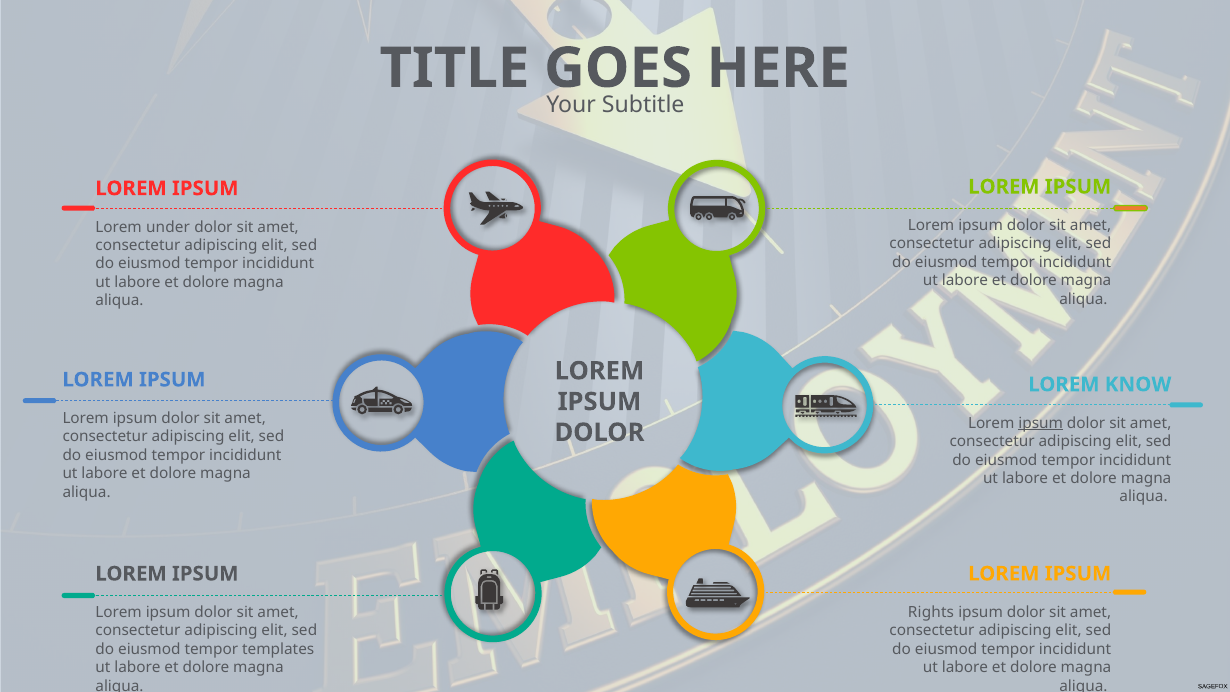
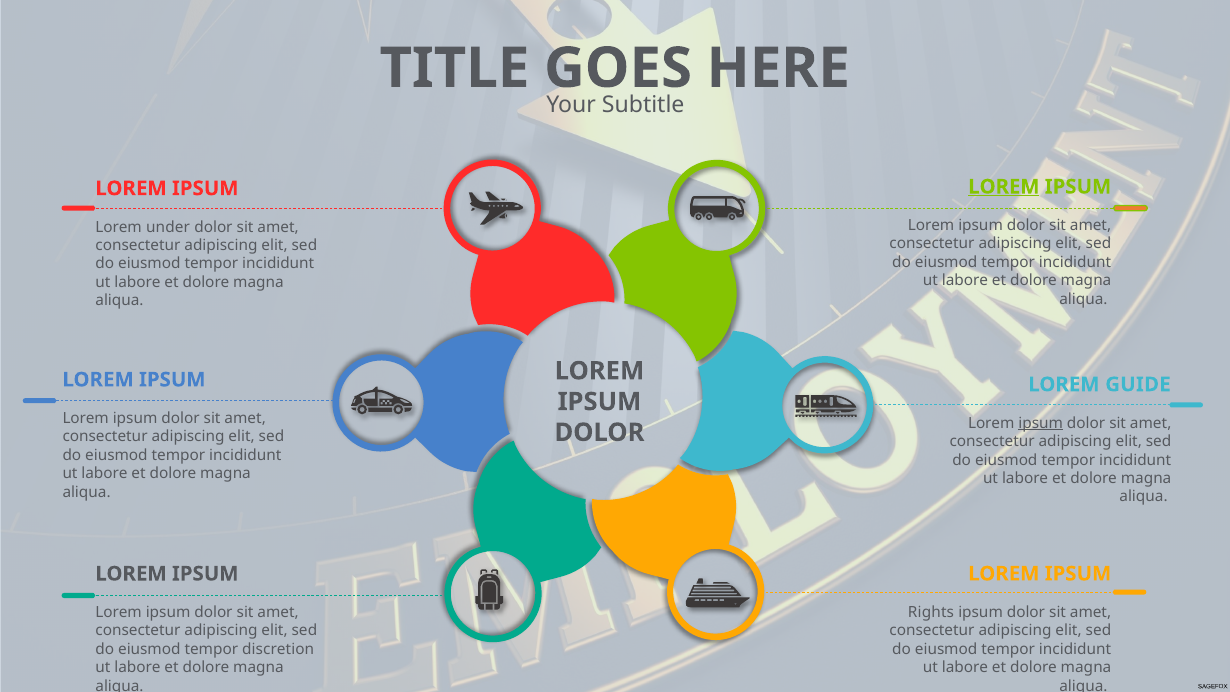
LOREM underline: none -> present (1004, 187)
KNOW: KNOW -> GUIDE (1138, 384)
templates: templates -> discretion (278, 649)
